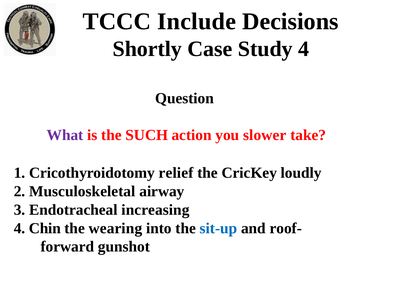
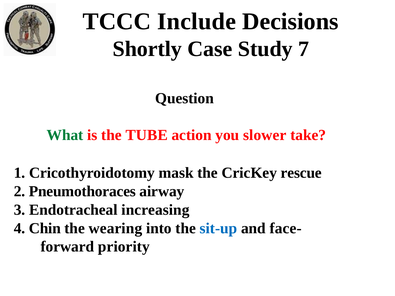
Study 4: 4 -> 7 (304, 49)
What colour: purple -> green (65, 135)
SUCH: SUCH -> TUBE (147, 135)
relief: relief -> mask (176, 173)
loudly: loudly -> rescue (301, 173)
Musculoskeletal: Musculoskeletal -> Pneumothoraces (82, 191)
roof-: roof- -> face- (286, 228)
gunshot: gunshot -> priority (124, 247)
